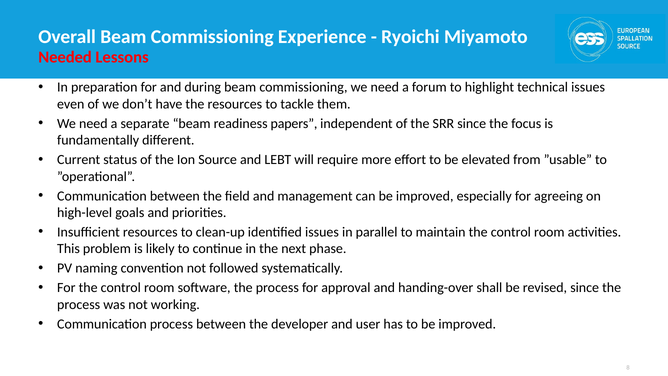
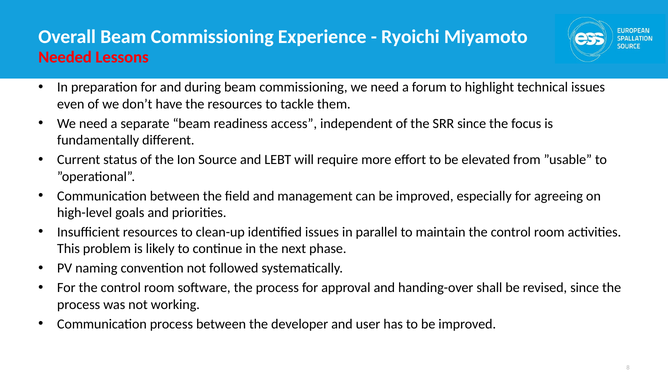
papers: papers -> access (294, 123)
